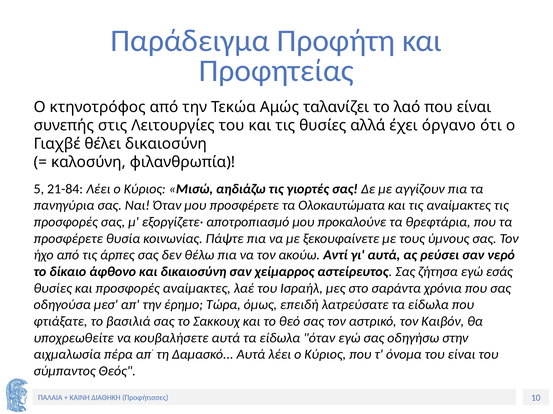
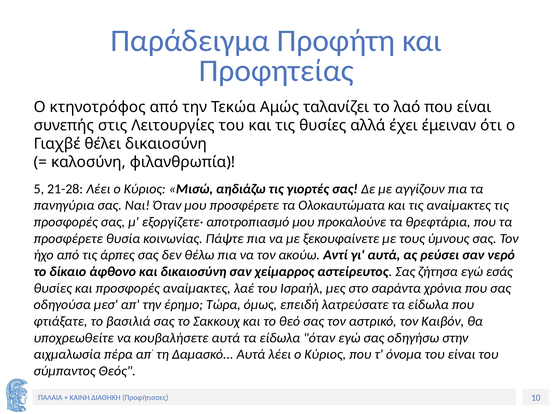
όργανο: όργανο -> έμειναν (449, 126)
21-84: 21-84 -> 21-28 (65, 189)
